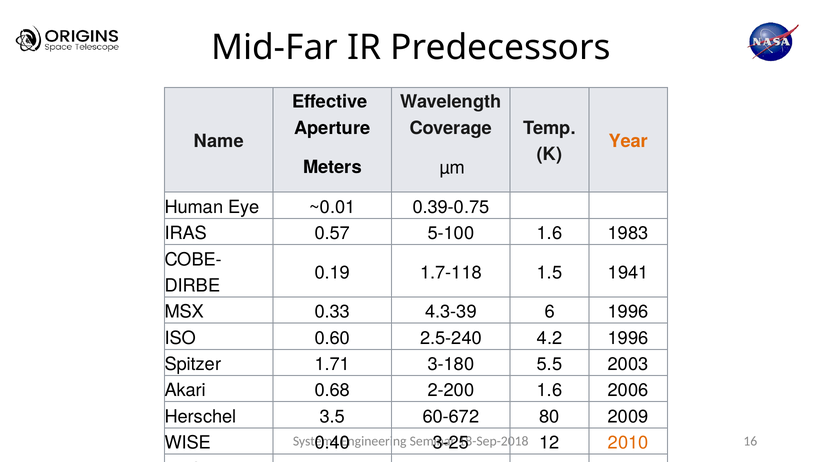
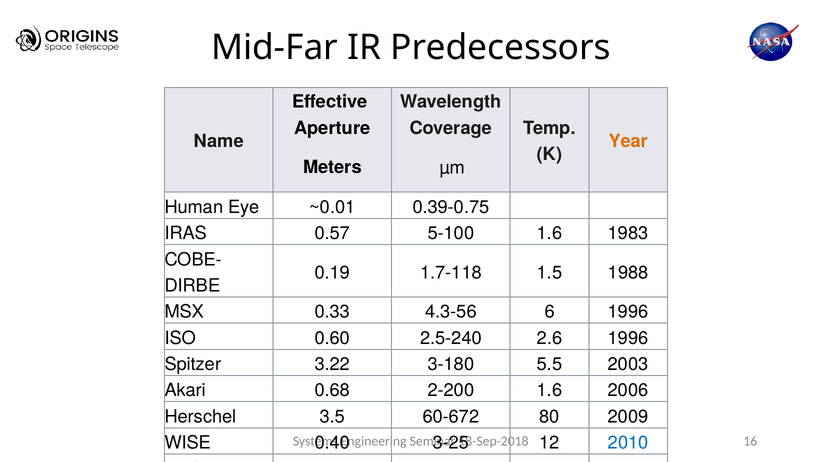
1941: 1941 -> 1988 (628, 273)
4.3-39: 4.3-39 -> 4.3-56 (451, 312)
4.2: 4.2 -> 2.6 (550, 338)
1.71: 1.71 -> 3.22 (332, 365)
2010 colour: orange -> blue (628, 443)
